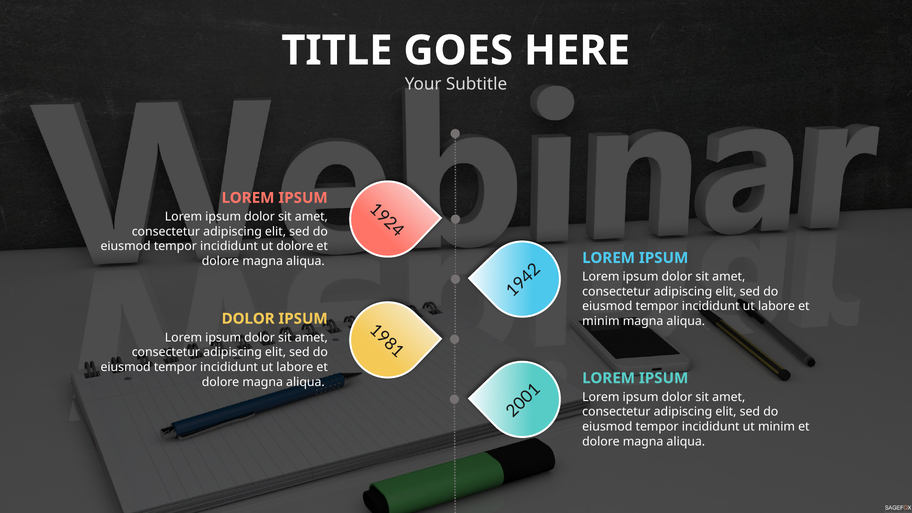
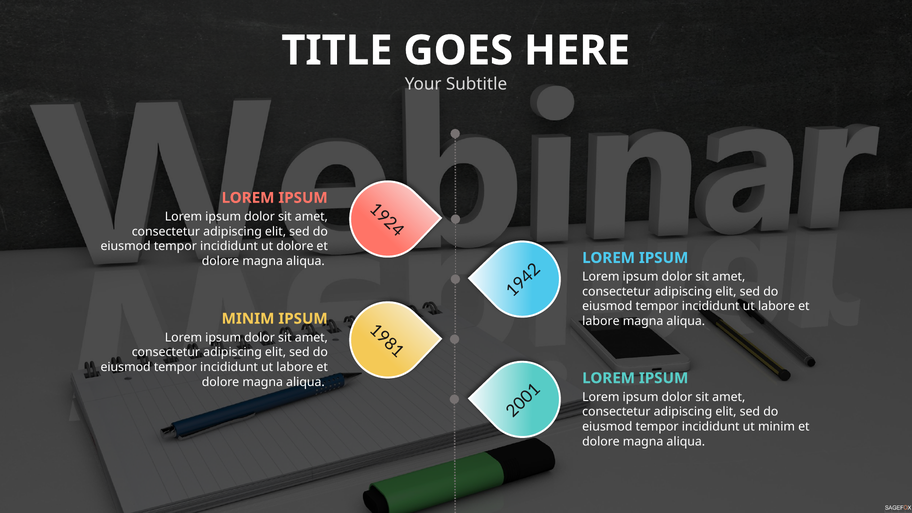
DOLOR: DOLOR -> MINIM (248, 319)
minim: minim -> labore (601, 321)
